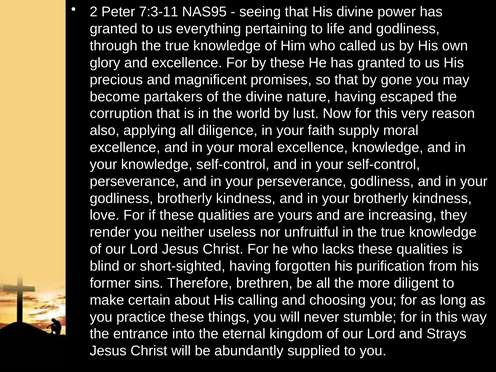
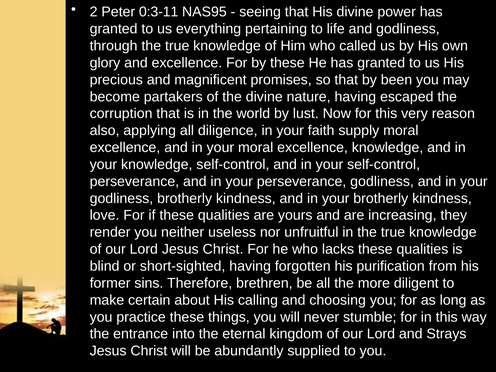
7:3-11: 7:3-11 -> 0:3-11 (159, 12)
gone: gone -> been (396, 80)
